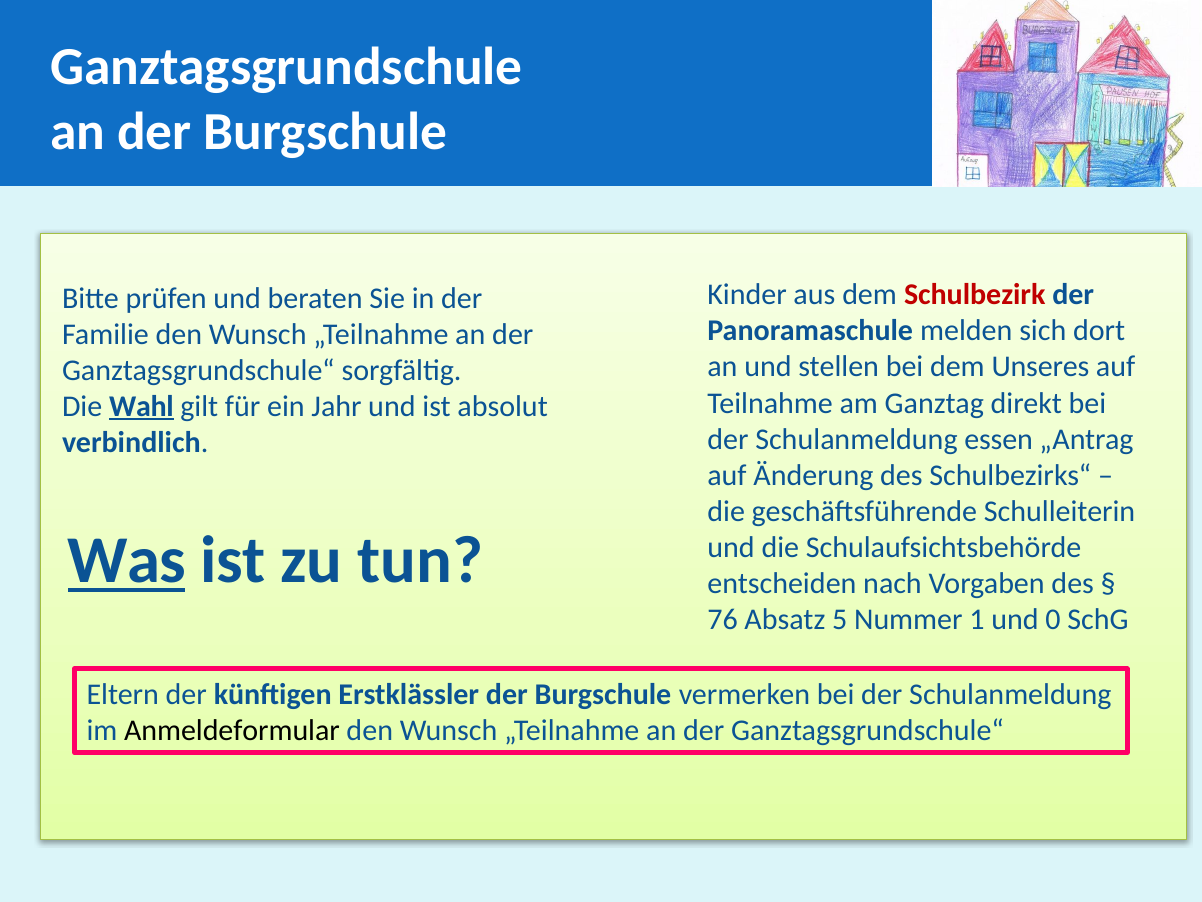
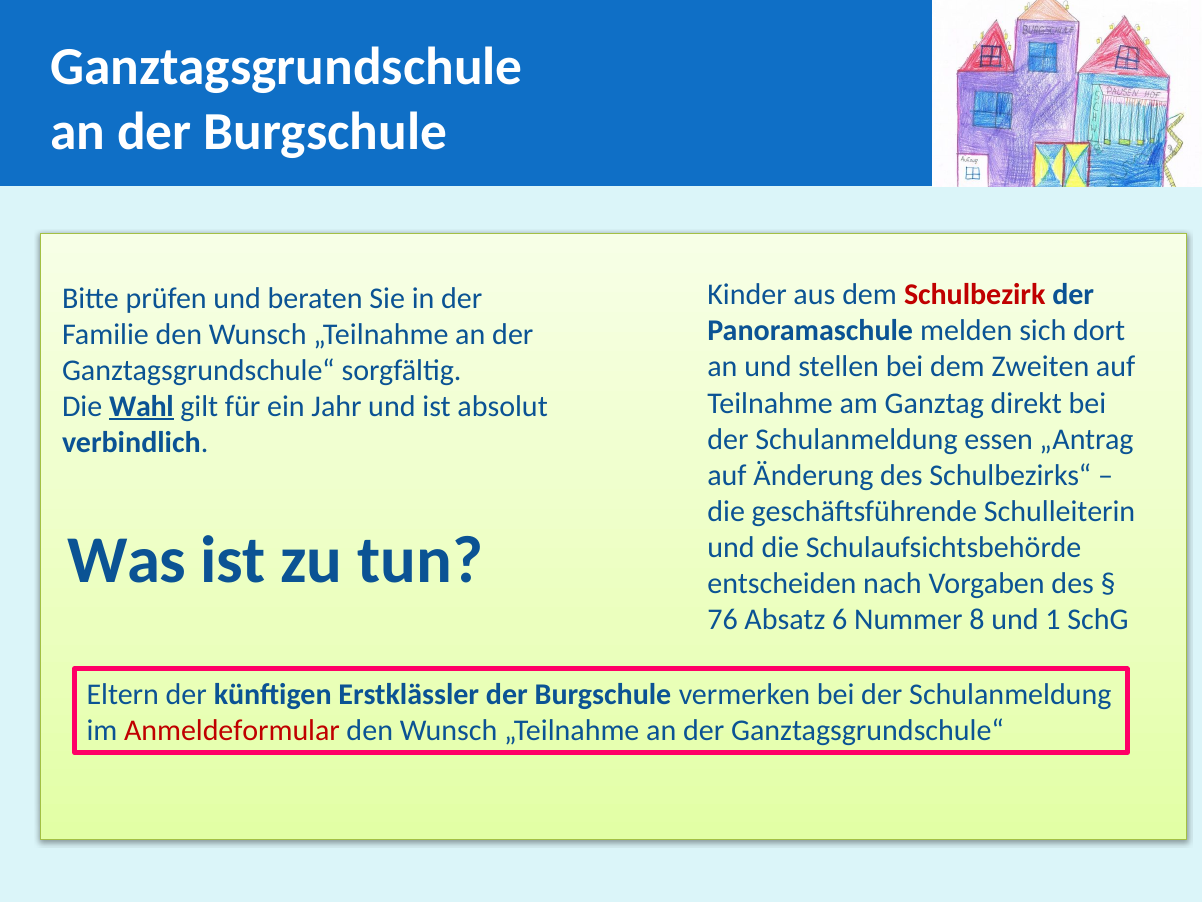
Unseres: Unseres -> Zweiten (1040, 367)
Was underline: present -> none (127, 561)
5: 5 -> 6 (840, 619)
1: 1 -> 8 (977, 619)
0: 0 -> 1 (1053, 619)
Anmeldeformular colour: black -> red (232, 730)
